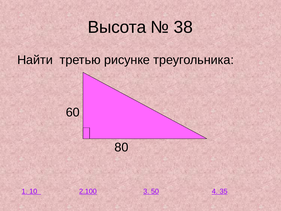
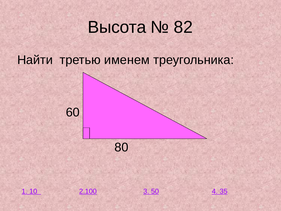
38: 38 -> 82 (183, 27)
рисунке: рисунке -> именем (127, 60)
